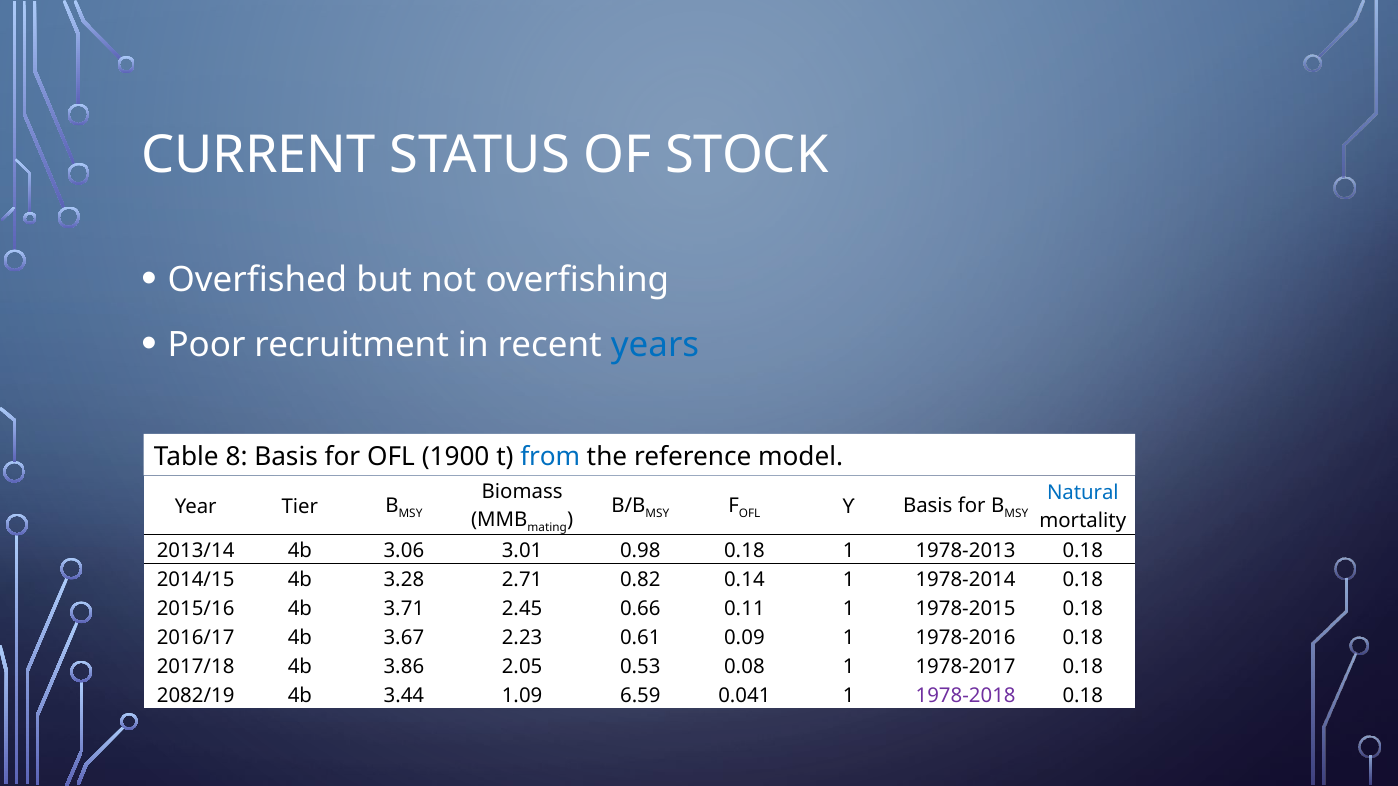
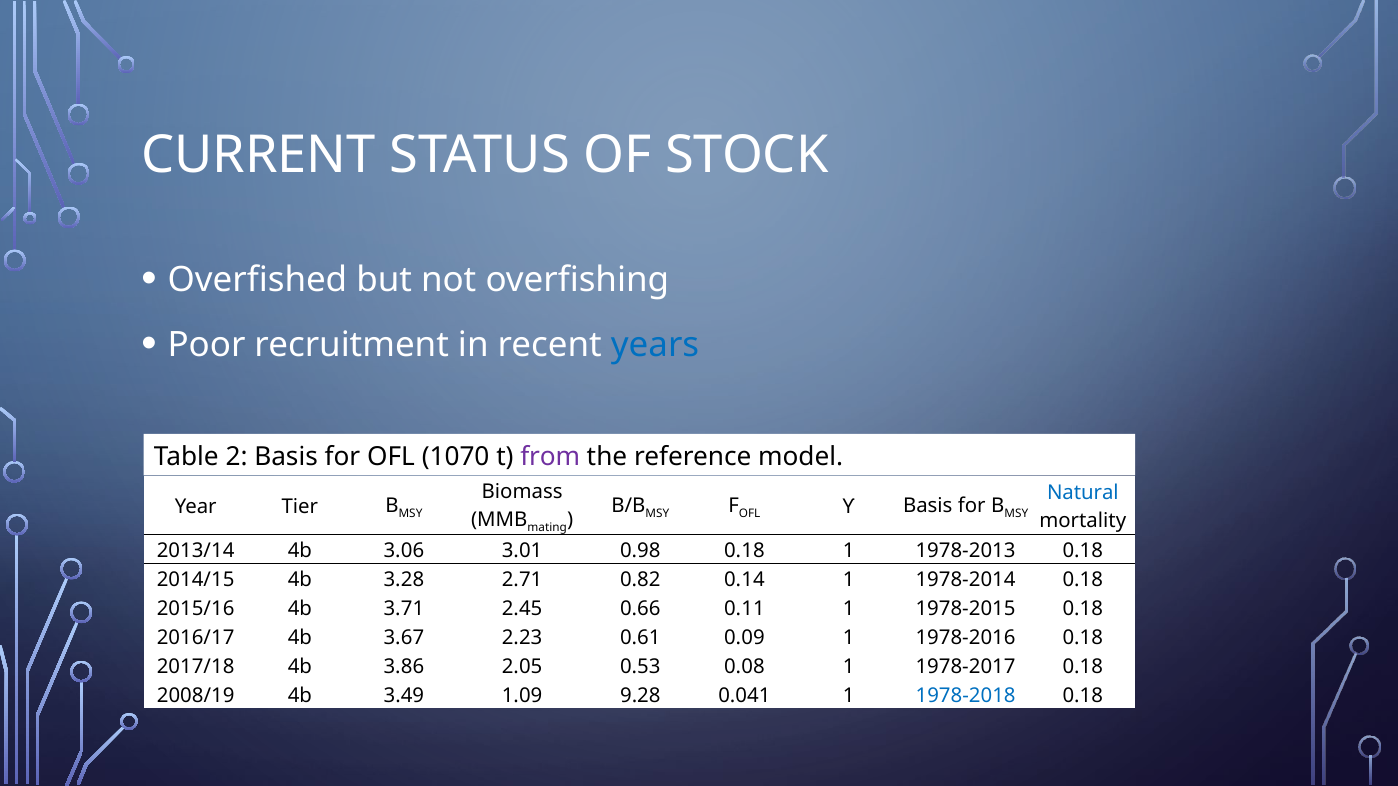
8: 8 -> 2 (237, 457)
1900: 1900 -> 1070 (456, 457)
from colour: blue -> purple (550, 457)
2082/19: 2082/19 -> 2008/19 (196, 696)
3.44: 3.44 -> 3.49 (404, 696)
6.59: 6.59 -> 9.28 (640, 696)
1978-2018 colour: purple -> blue (966, 696)
